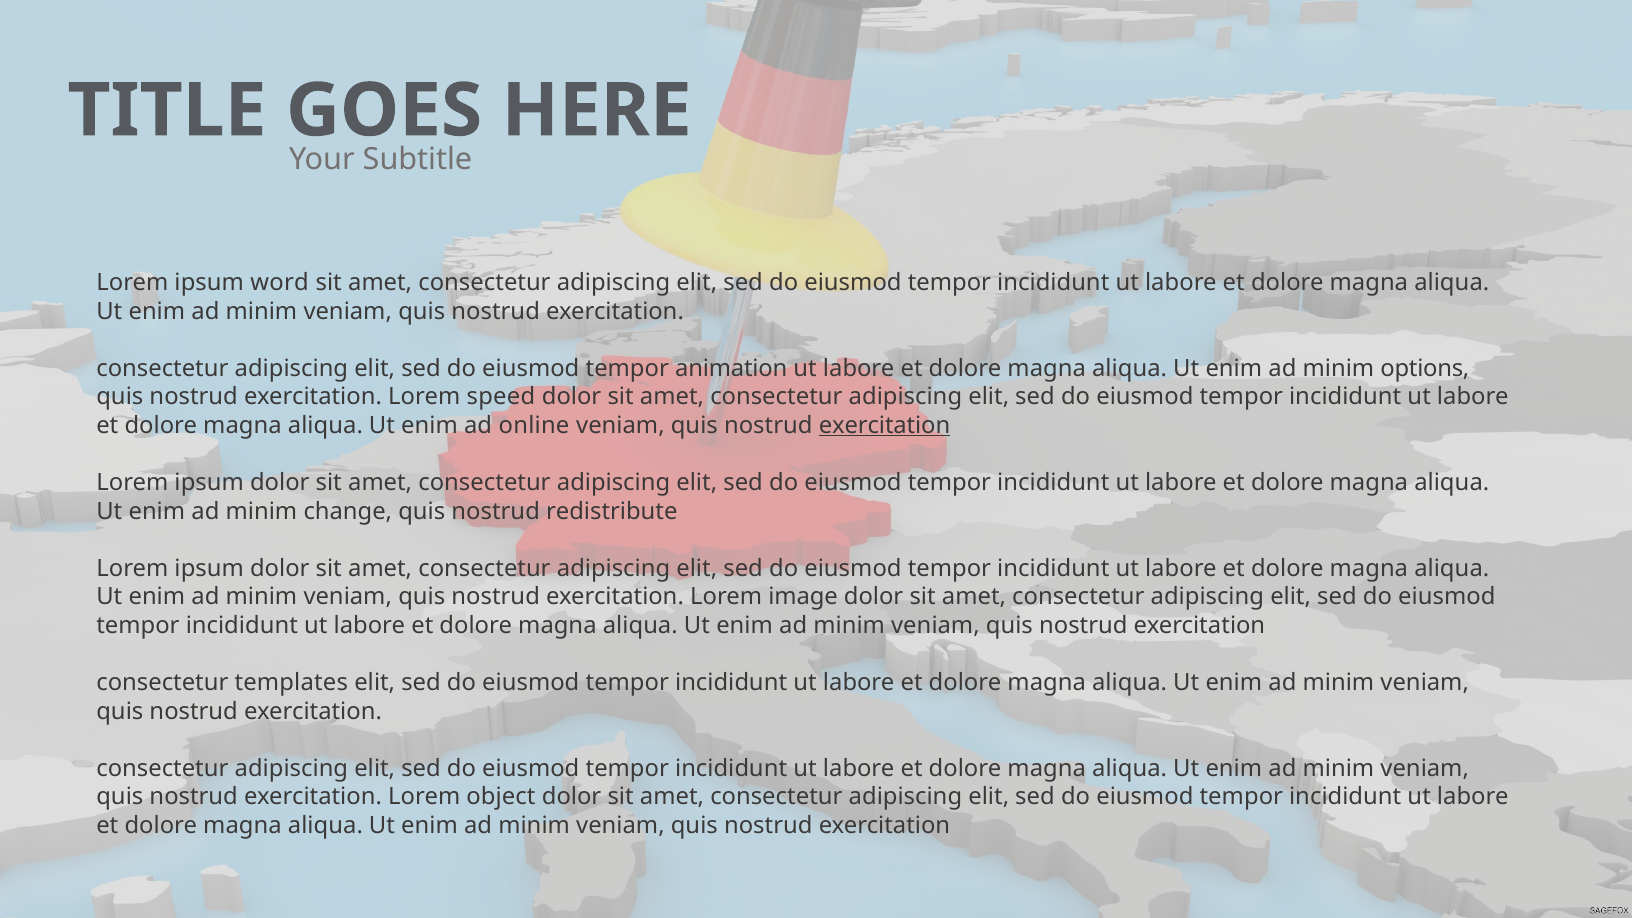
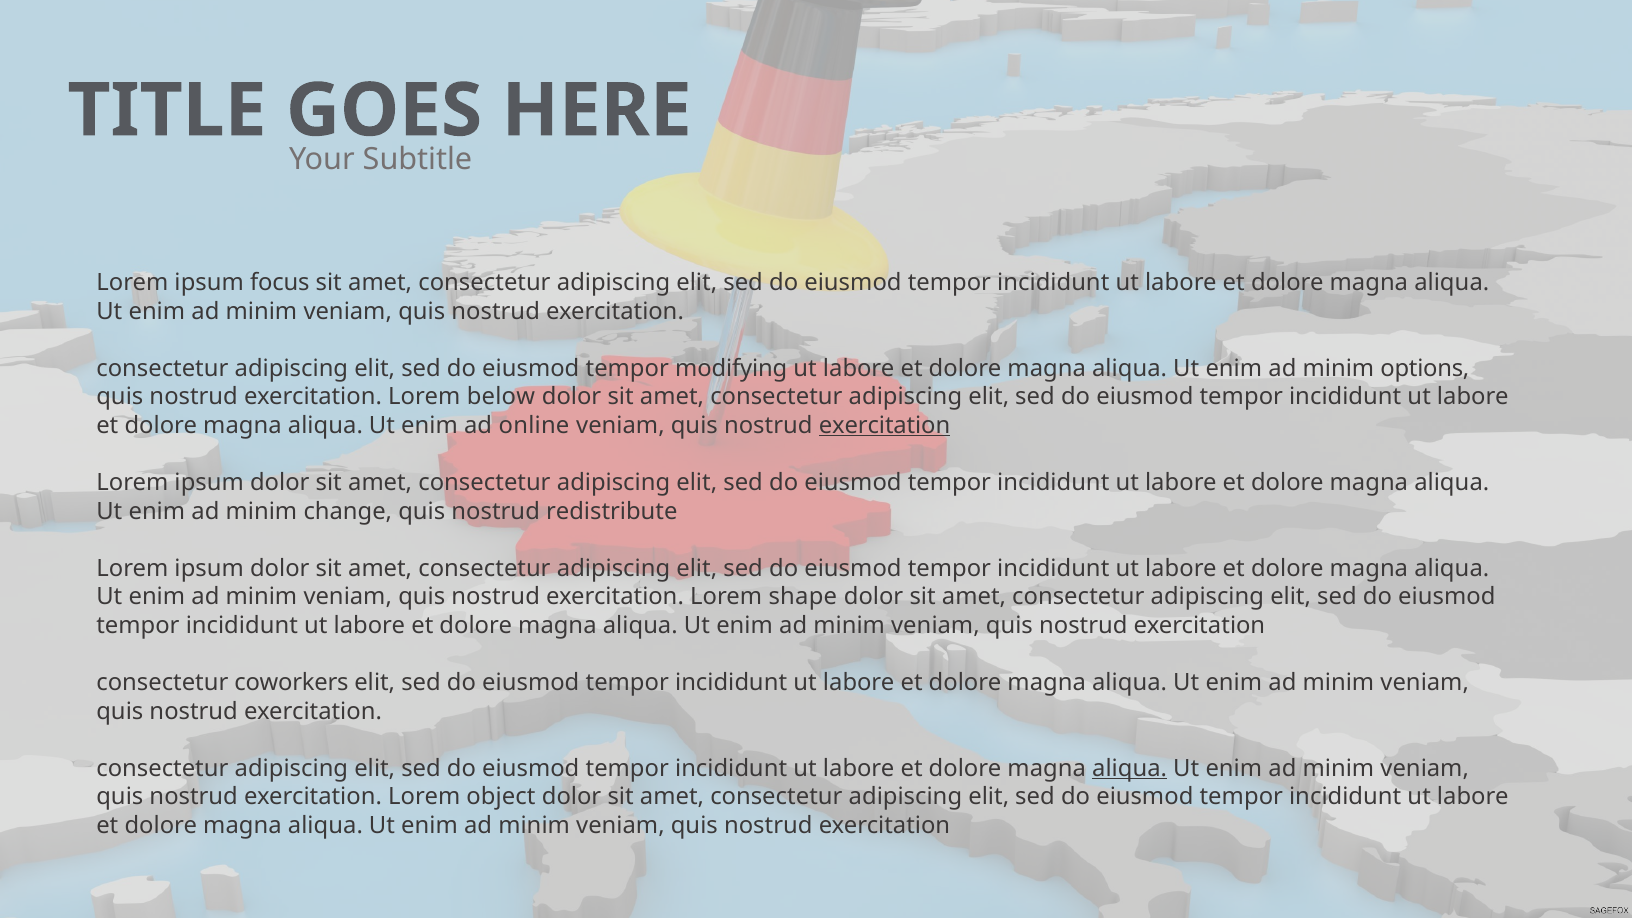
word: word -> focus (280, 283)
animation: animation -> modifying (731, 368)
speed: speed -> below (501, 397)
image: image -> shape (803, 597)
templates: templates -> coworkers (291, 683)
aliqua underline: none -> present (1130, 768)
